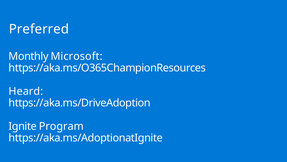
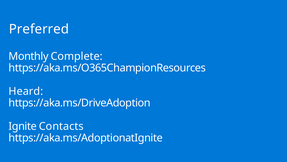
Microsoft: Microsoft -> Complete (77, 56)
Program: Program -> Contacts (61, 126)
